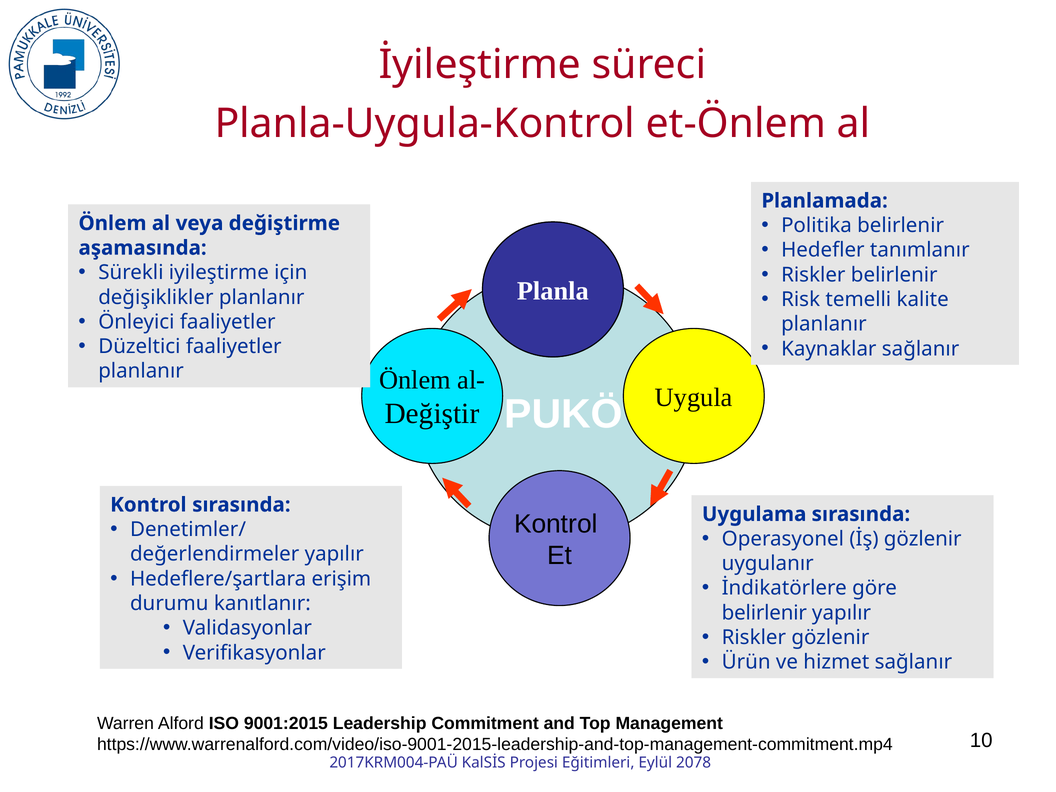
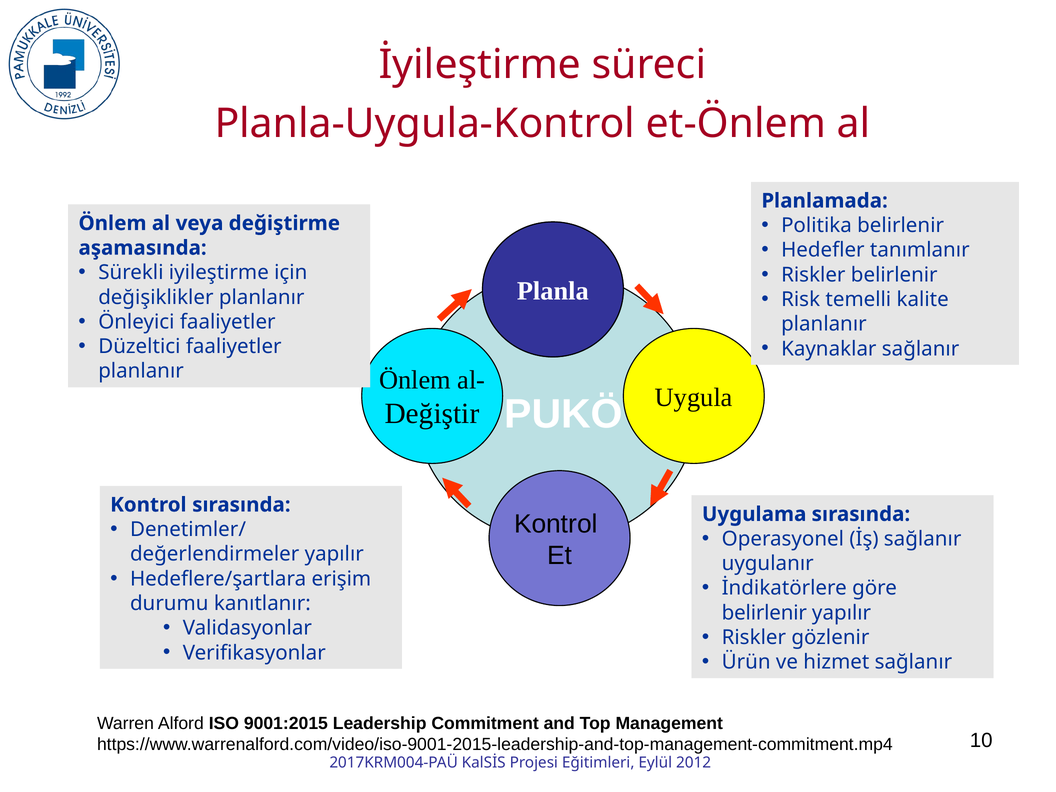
İş gözlenir: gözlenir -> sağlanır (923, 539)
2078: 2078 -> 2012 (694, 762)
